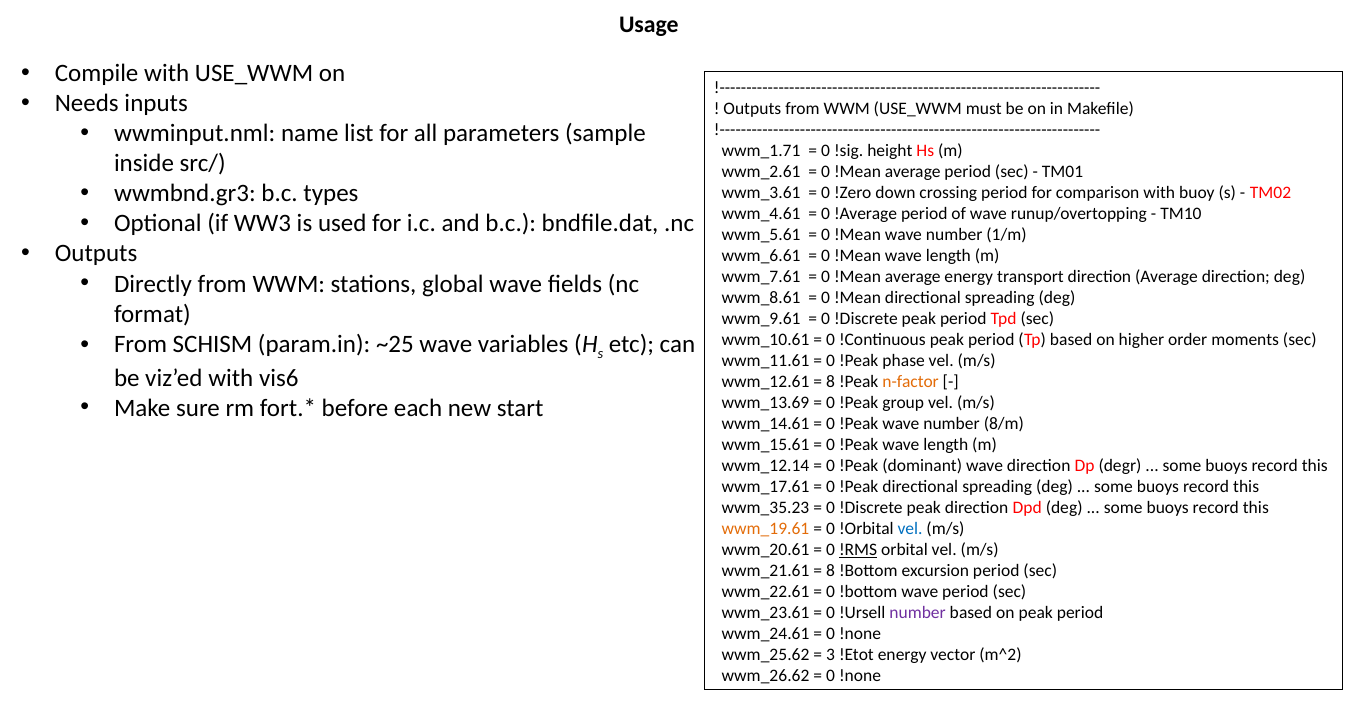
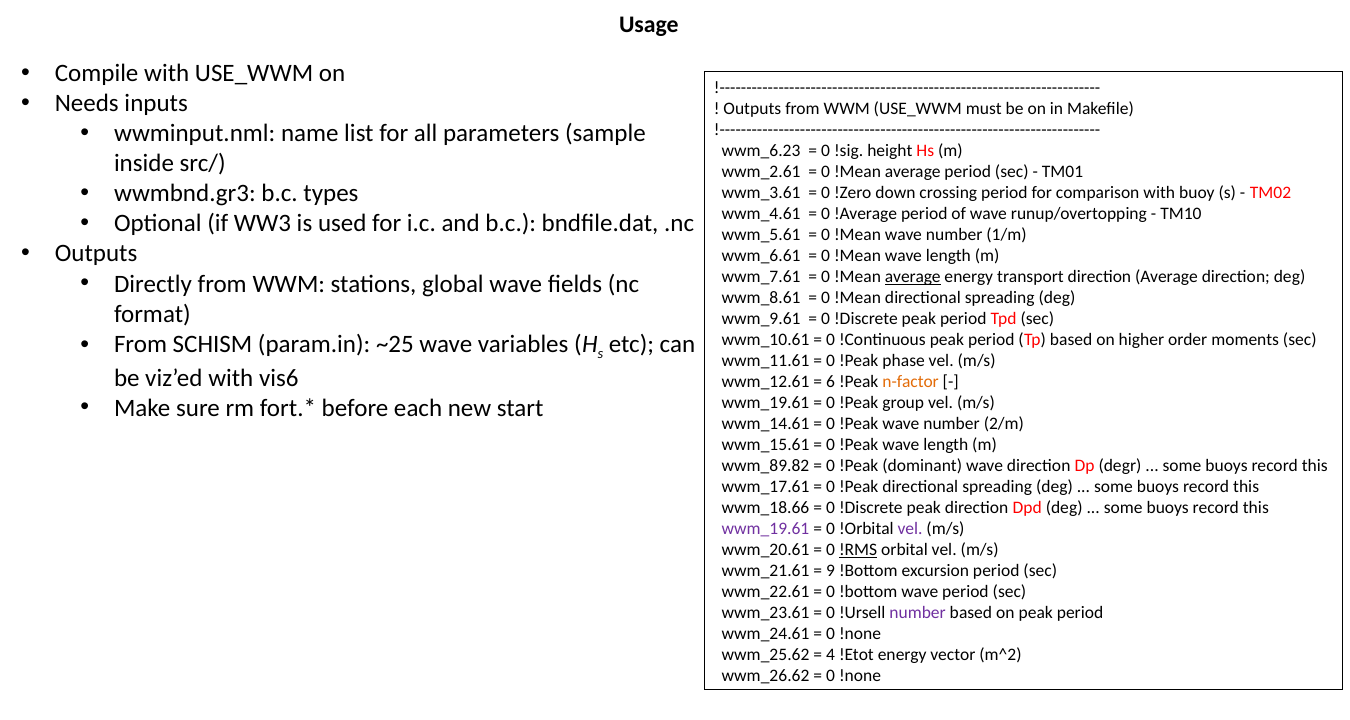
wwm_1.71: wwm_1.71 -> wwm_6.23 (761, 151)
average underline: none -> present (913, 277)
8: 8 -> 6 (831, 382)
wwm_13.69: wwm_13.69 -> wwm_19.61 (765, 403)
8/m: 8/m -> 2/m (1004, 424)
wwm_12.14: wwm_12.14 -> wwm_89.82 (765, 466)
wwm_35.23: wwm_35.23 -> wwm_18.66 (765, 508)
wwm_19.61 colour: orange -> purple (765, 529)
vel colour: blue -> purple (910, 529)
8: 8 -> 9 (831, 571)
3: 3 -> 4 (831, 655)
